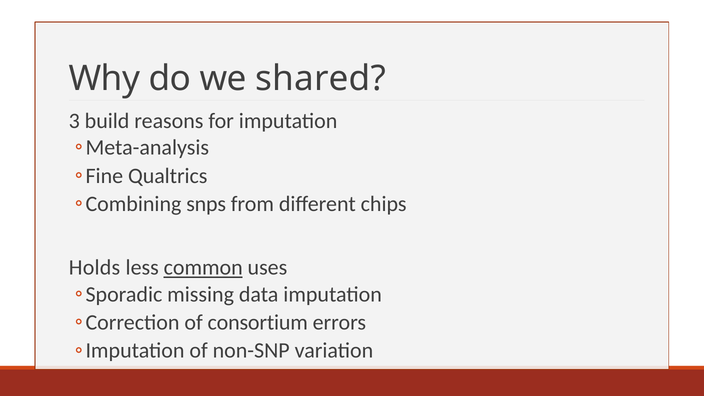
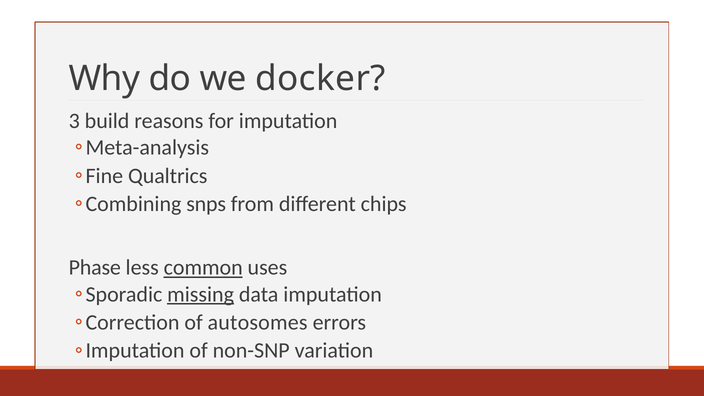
shared: shared -> docker (320, 79)
Holds: Holds -> Phase (95, 268)
missing underline: none -> present (201, 294)
consortium: consortium -> autosomes (258, 323)
